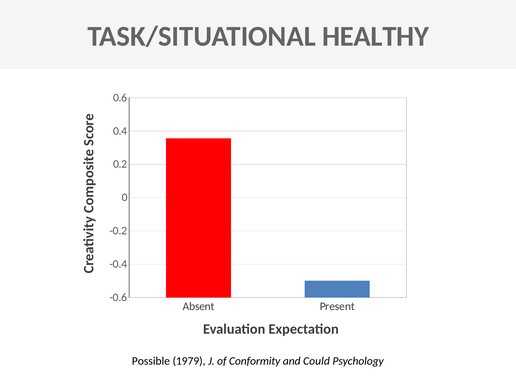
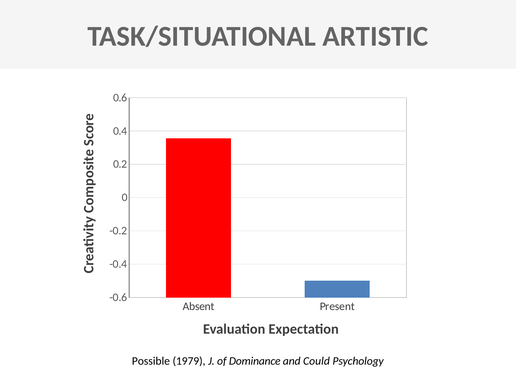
HEALTHY: HEALTHY -> ARTISTIC (375, 36)
Conformity: Conformity -> Dominance (255, 361)
